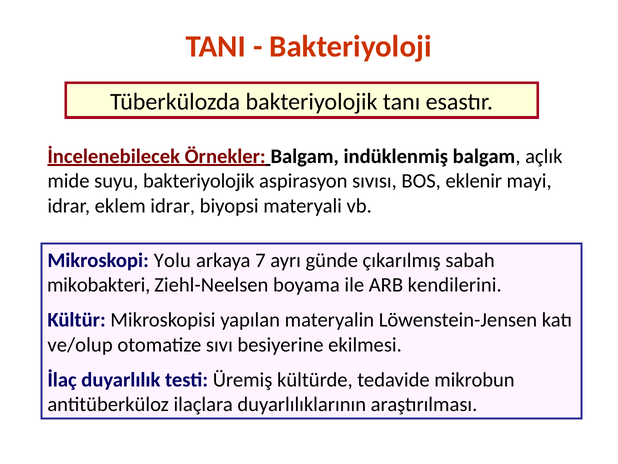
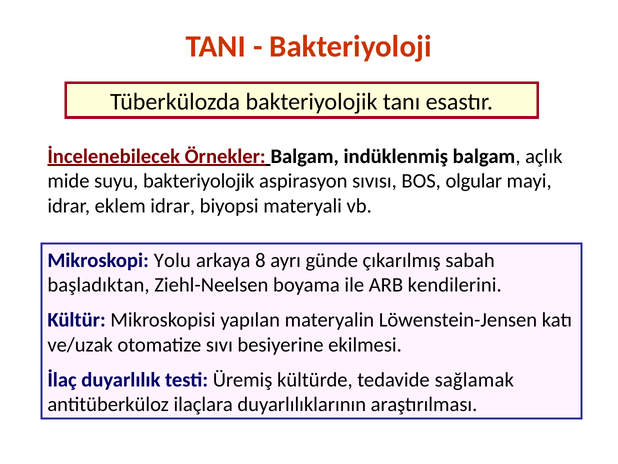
eklenir: eklenir -> olgular (474, 181)
7: 7 -> 8 (260, 260)
mikobakteri: mikobakteri -> başladıktan (98, 285)
ve/olup: ve/olup -> ve/uzak (80, 344)
mikrobun: mikrobun -> sağlamak (474, 379)
